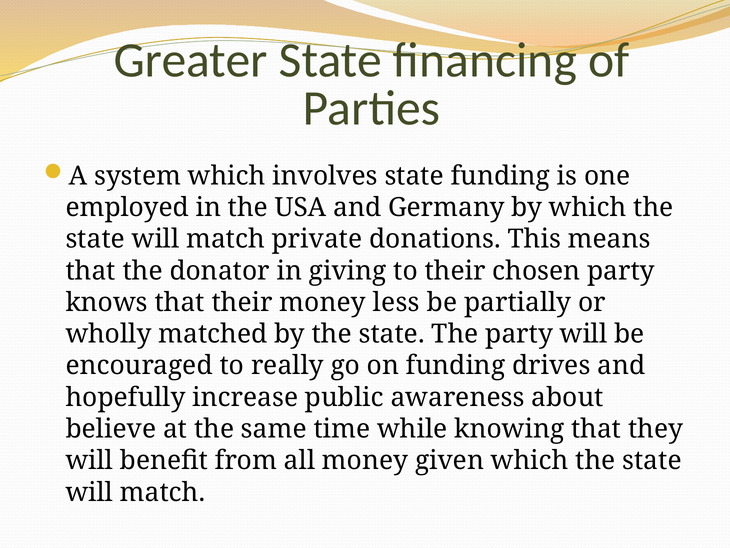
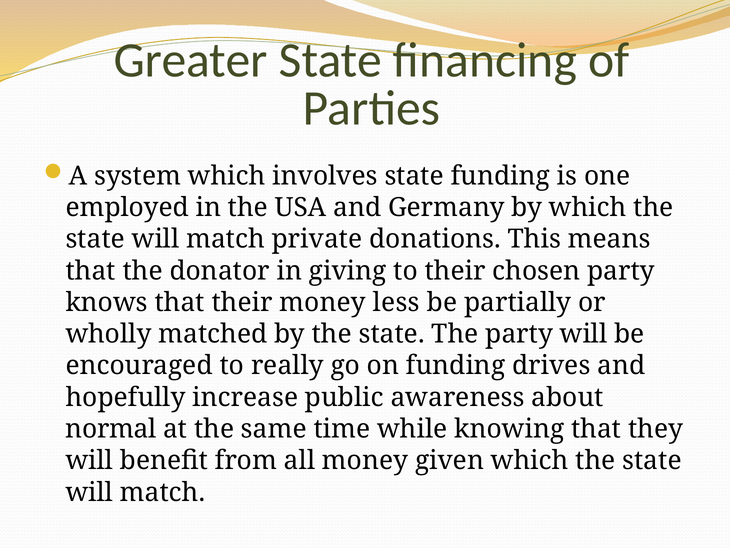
believe: believe -> normal (111, 429)
